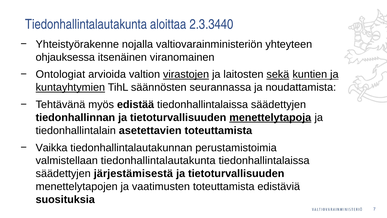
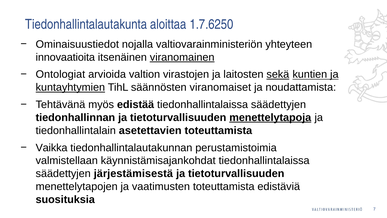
2.3.3440: 2.3.3440 -> 1.7.6250 (212, 24)
Yhteistyörakenne: Yhteistyörakenne -> Ominaisuustiedot (77, 44)
ohjauksessa: ohjauksessa -> innovaatioita (65, 57)
viranomainen underline: none -> present (182, 57)
virastojen underline: present -> none (186, 74)
seurannassa: seurannassa -> viranomaiset (220, 87)
valmistellaan tiedonhallintalautakunta: tiedonhallintalautakunta -> käynnistämisajankohdat (158, 160)
